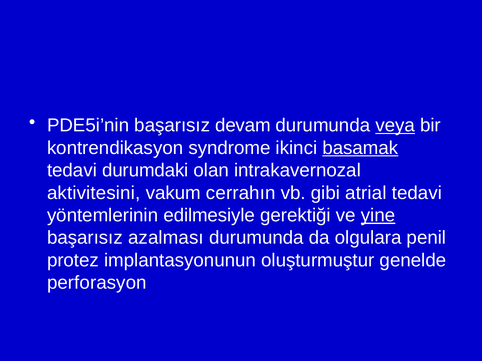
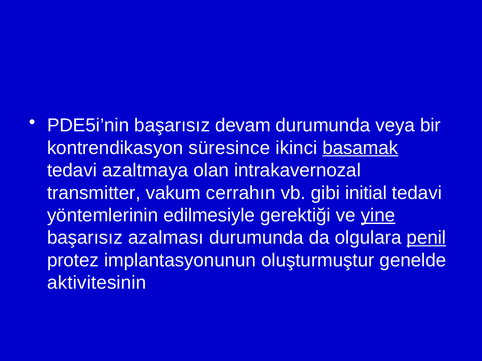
veya underline: present -> none (395, 126)
syndrome: syndrome -> süresince (229, 148)
durumdaki: durumdaki -> azaltmaya (145, 171)
aktivitesini: aktivitesini -> transmitter (94, 193)
atrial: atrial -> initial (366, 193)
penil underline: none -> present (426, 238)
perforasyon: perforasyon -> aktivitesinin (97, 283)
